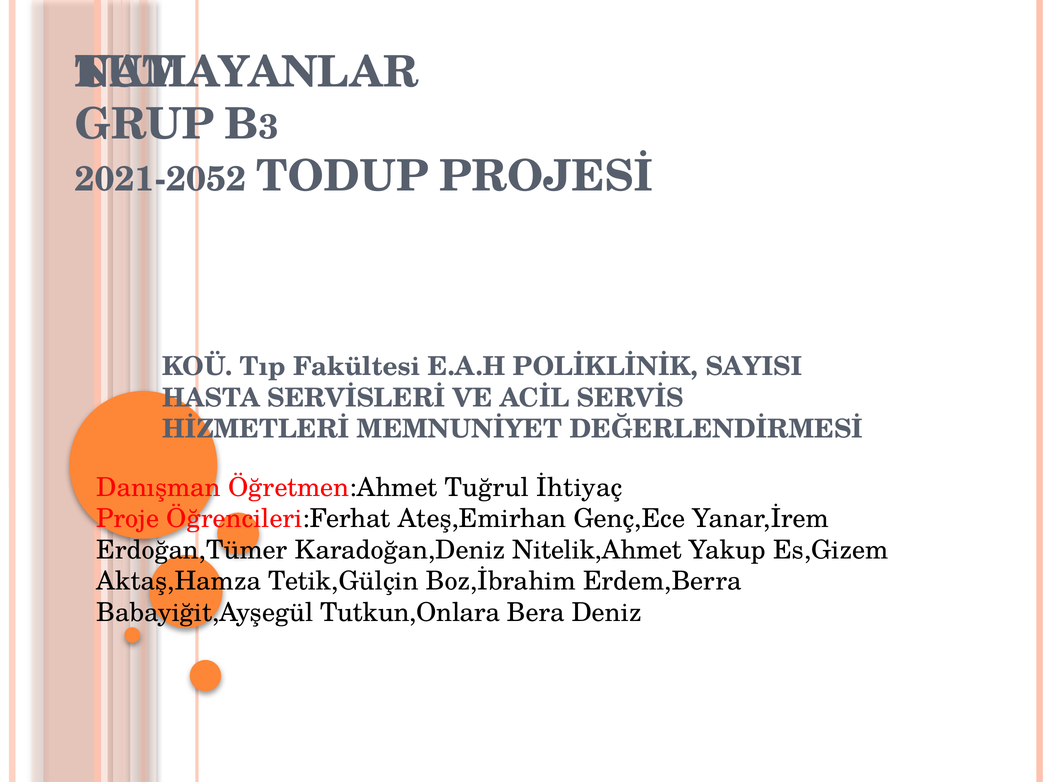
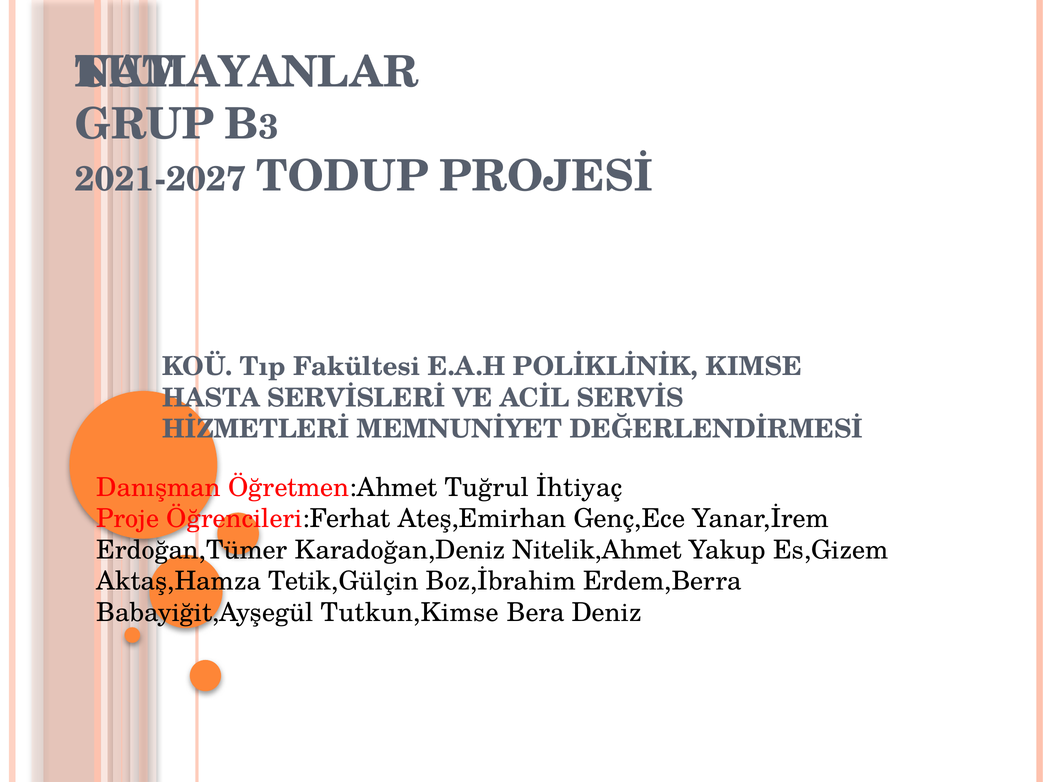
2021-2052: 2021-2052 -> 2021-2027 (160, 179)
SAYISI: SAYISI -> KIMSE (754, 367)
Tutkun,Onlara: Tutkun,Onlara -> Tutkun,Kimse (410, 613)
